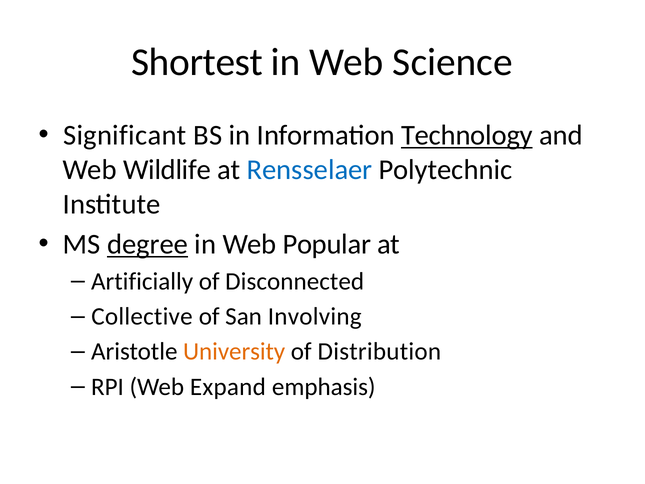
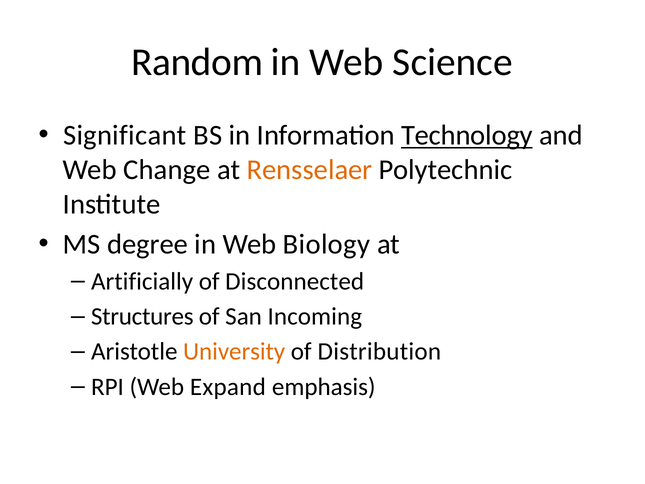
Shortest: Shortest -> Random (197, 62)
Wildlife: Wildlife -> Change (167, 170)
Rensselaer colour: blue -> orange (310, 170)
degree underline: present -> none (148, 244)
Popular: Popular -> Biology (327, 244)
Collective: Collective -> Structures (142, 316)
Involving: Involving -> Incoming (315, 316)
